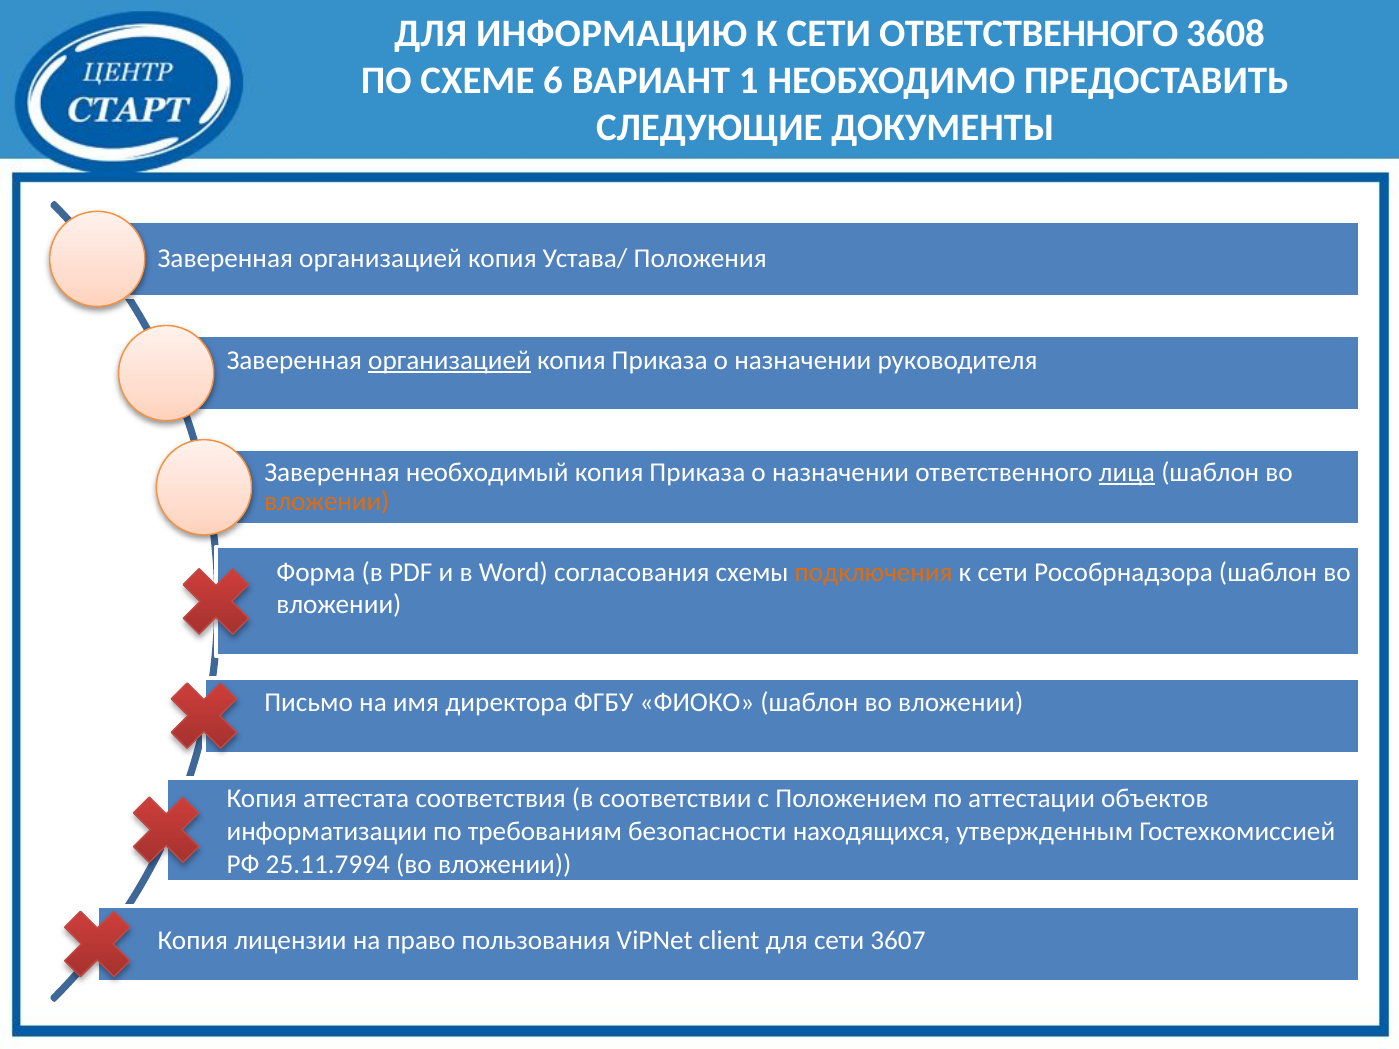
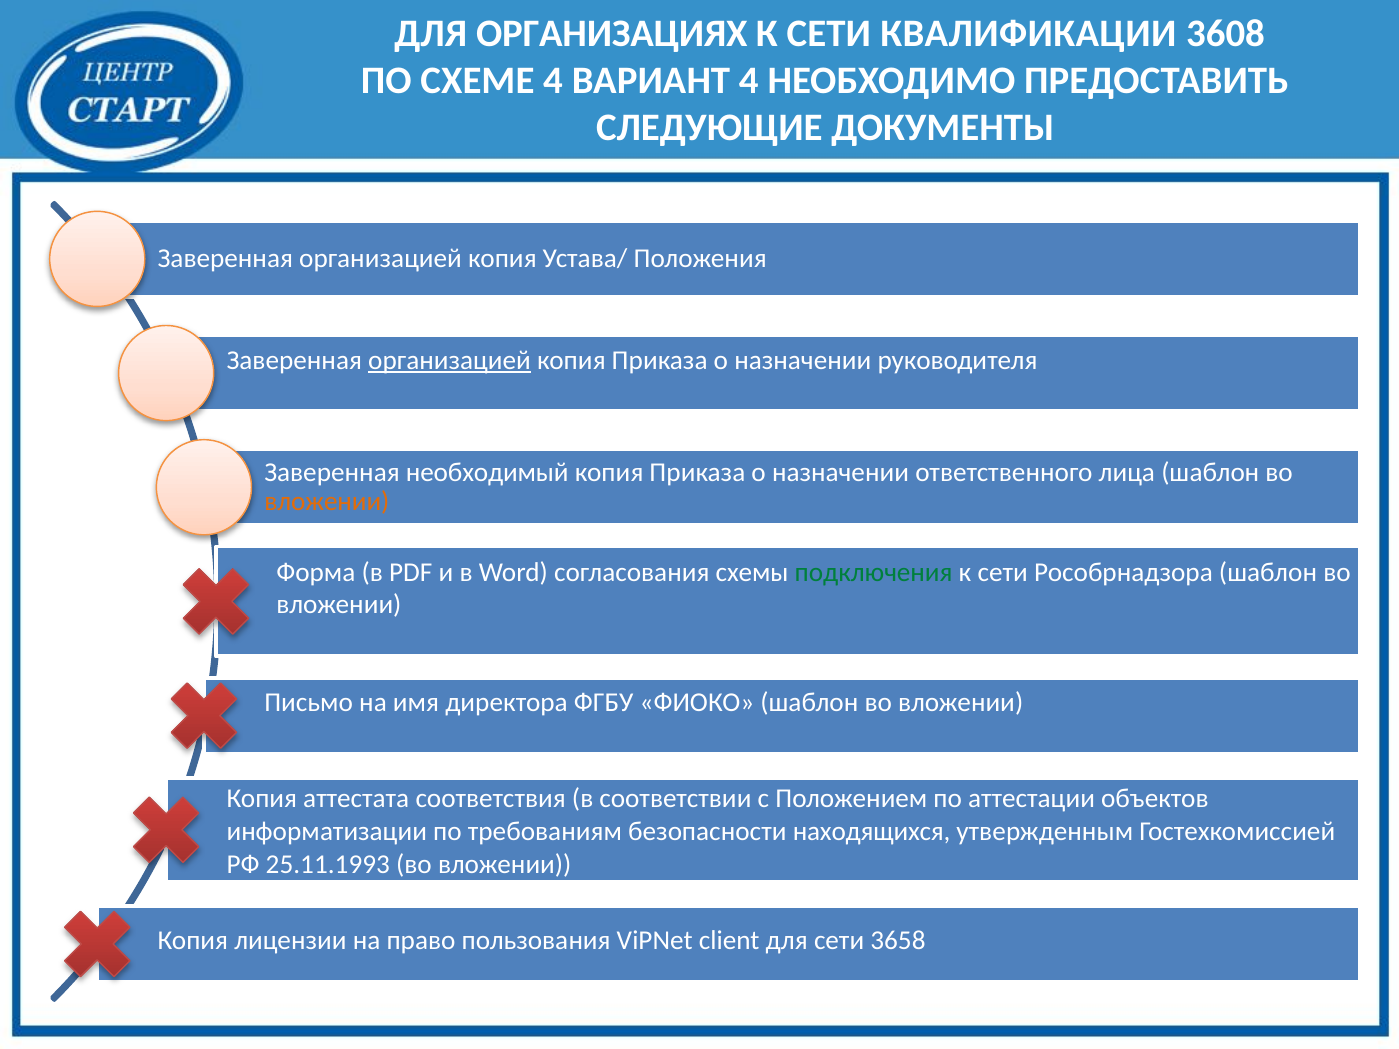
ИНФОРМАЦИЮ: ИНФОРМАЦИЮ -> ОРГАНИЗАЦИЯХ (612, 34)
СЕТИ ОТВЕТСТВЕННОГО: ОТВЕТСТВЕННОГО -> КВАЛИФИКАЦИИ (1028, 34)
СХЕМЕ 6: 6 -> 4 (553, 81)
ВАРИАНТ 1: 1 -> 4 (749, 81)
лица underline: present -> none (1127, 472)
подключения colour: orange -> green (874, 572)
25.11.7994: 25.11.7994 -> 25.11.1993 (328, 865)
3607: 3607 -> 3658 (898, 941)
